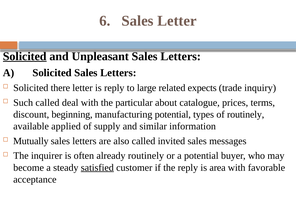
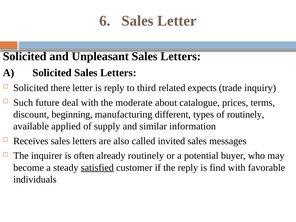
Solicited underline: present -> none (25, 56)
large: large -> third (147, 88)
Such called: called -> future (47, 103)
particular: particular -> moderate (134, 103)
manufacturing potential: potential -> different (173, 114)
Mutually: Mutually -> Receives (31, 141)
area: area -> find (217, 168)
acceptance: acceptance -> individuals (35, 179)
